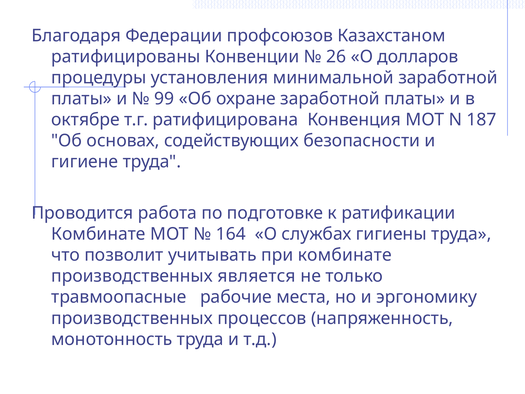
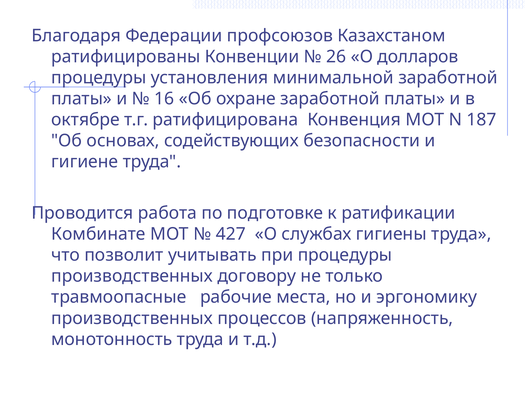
99: 99 -> 16 (164, 99)
164: 164 -> 427 (231, 234)
при комбинате: комбинате -> процедуры (345, 255)
является: является -> договору (257, 276)
